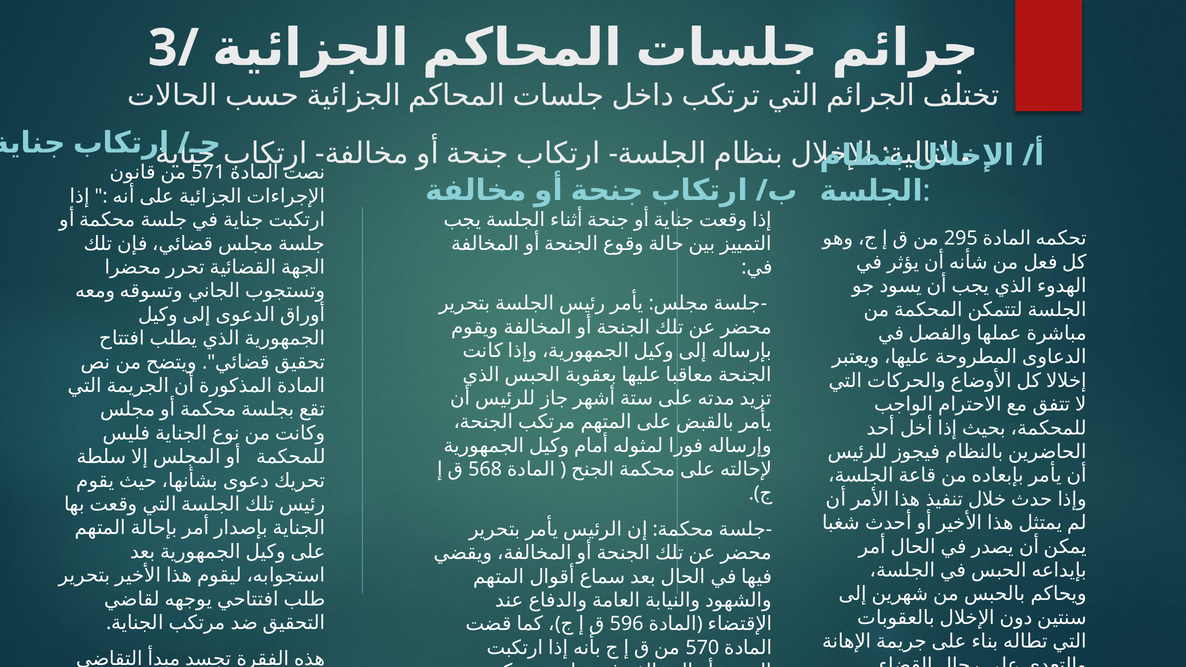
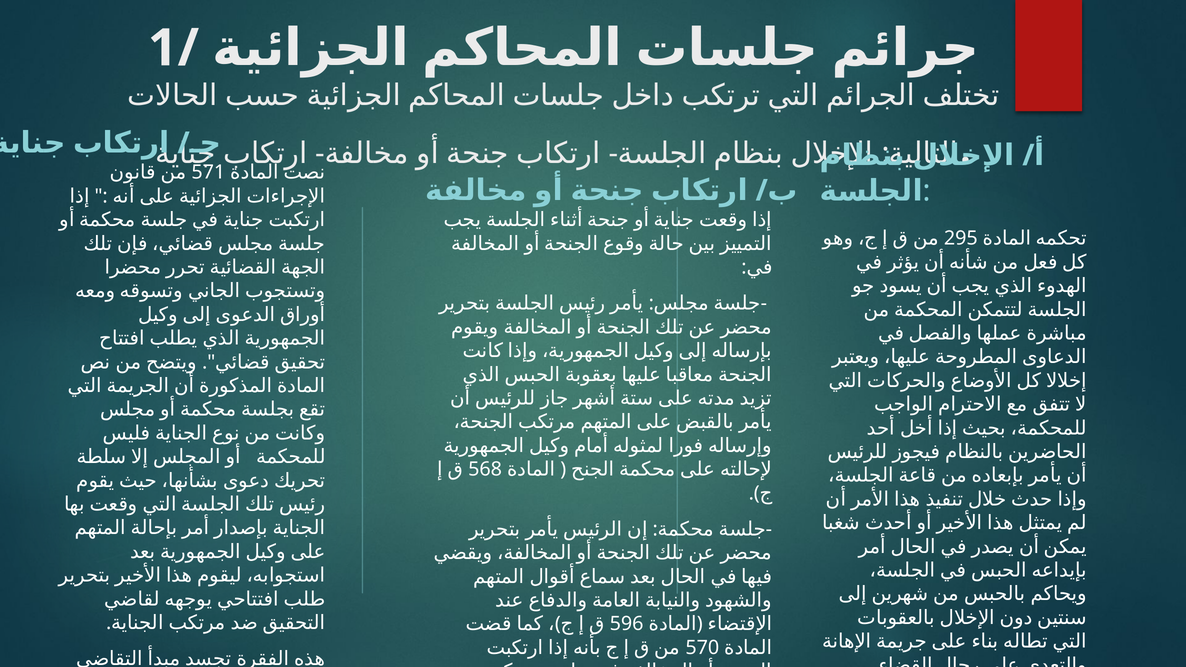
3/: 3/ -> 1/ (173, 48)
